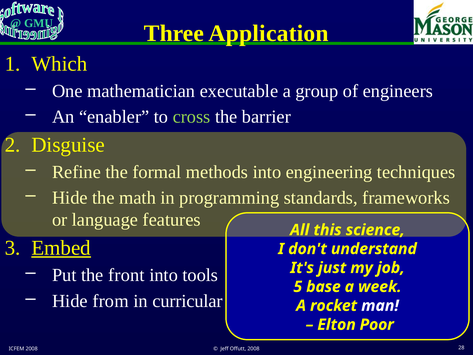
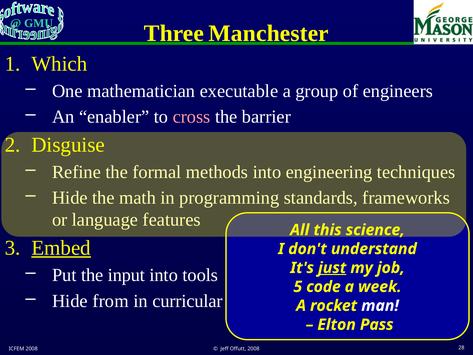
Application: Application -> Manchester (269, 33)
cross colour: light green -> pink (192, 117)
just underline: none -> present (332, 268)
front: front -> input (126, 275)
base: base -> code (323, 287)
Poor: Poor -> Pass (377, 324)
